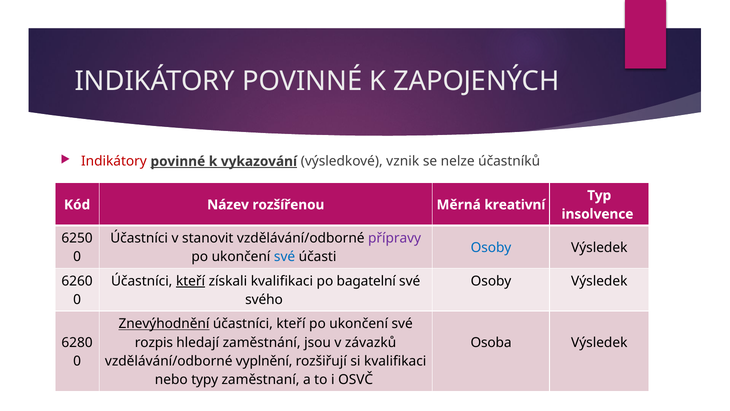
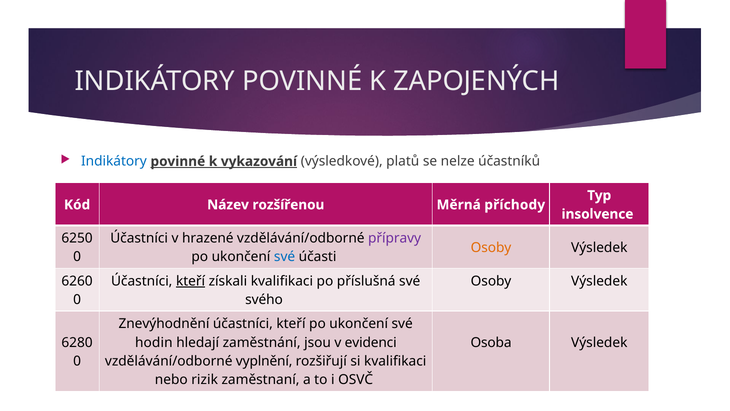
Indikátory colour: red -> blue (114, 161)
vznik: vznik -> platů (403, 161)
kreativní: kreativní -> příchody (515, 205)
stanovit: stanovit -> hrazené (208, 238)
Osoby colour: blue -> orange (491, 247)
bagatelní: bagatelní -> příslušná (366, 281)
Znevýhodnění underline: present -> none (164, 324)
rozpis: rozpis -> hodin (154, 342)
závazků: závazků -> evidenci (371, 342)
typy: typy -> rizik (205, 379)
